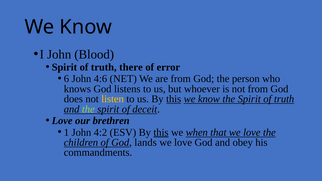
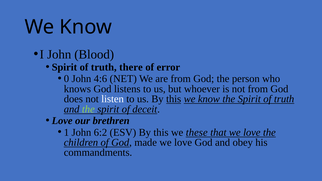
6: 6 -> 0 (66, 79)
listen colour: yellow -> white (113, 99)
4:2: 4:2 -> 6:2 (100, 132)
this underline: present -> none (161, 132)
when: when -> these (197, 132)
lands: lands -> made (146, 143)
